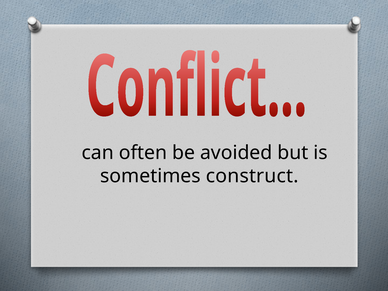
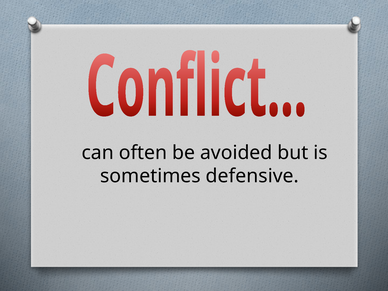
construct: construct -> defensive (252, 176)
